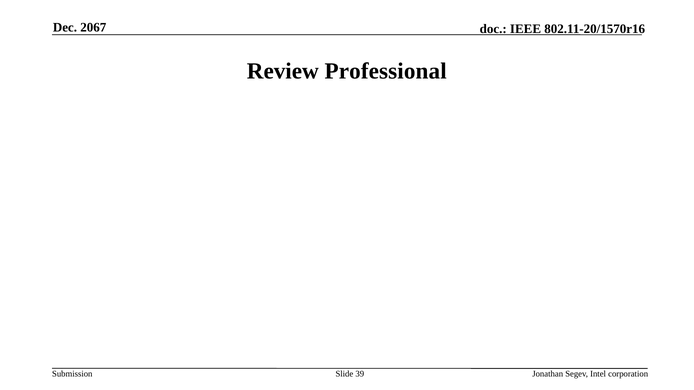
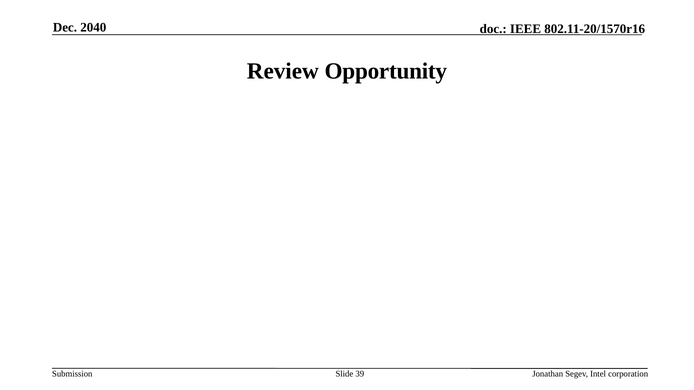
2067: 2067 -> 2040 (93, 28)
Professional: Professional -> Opportunity (386, 71)
